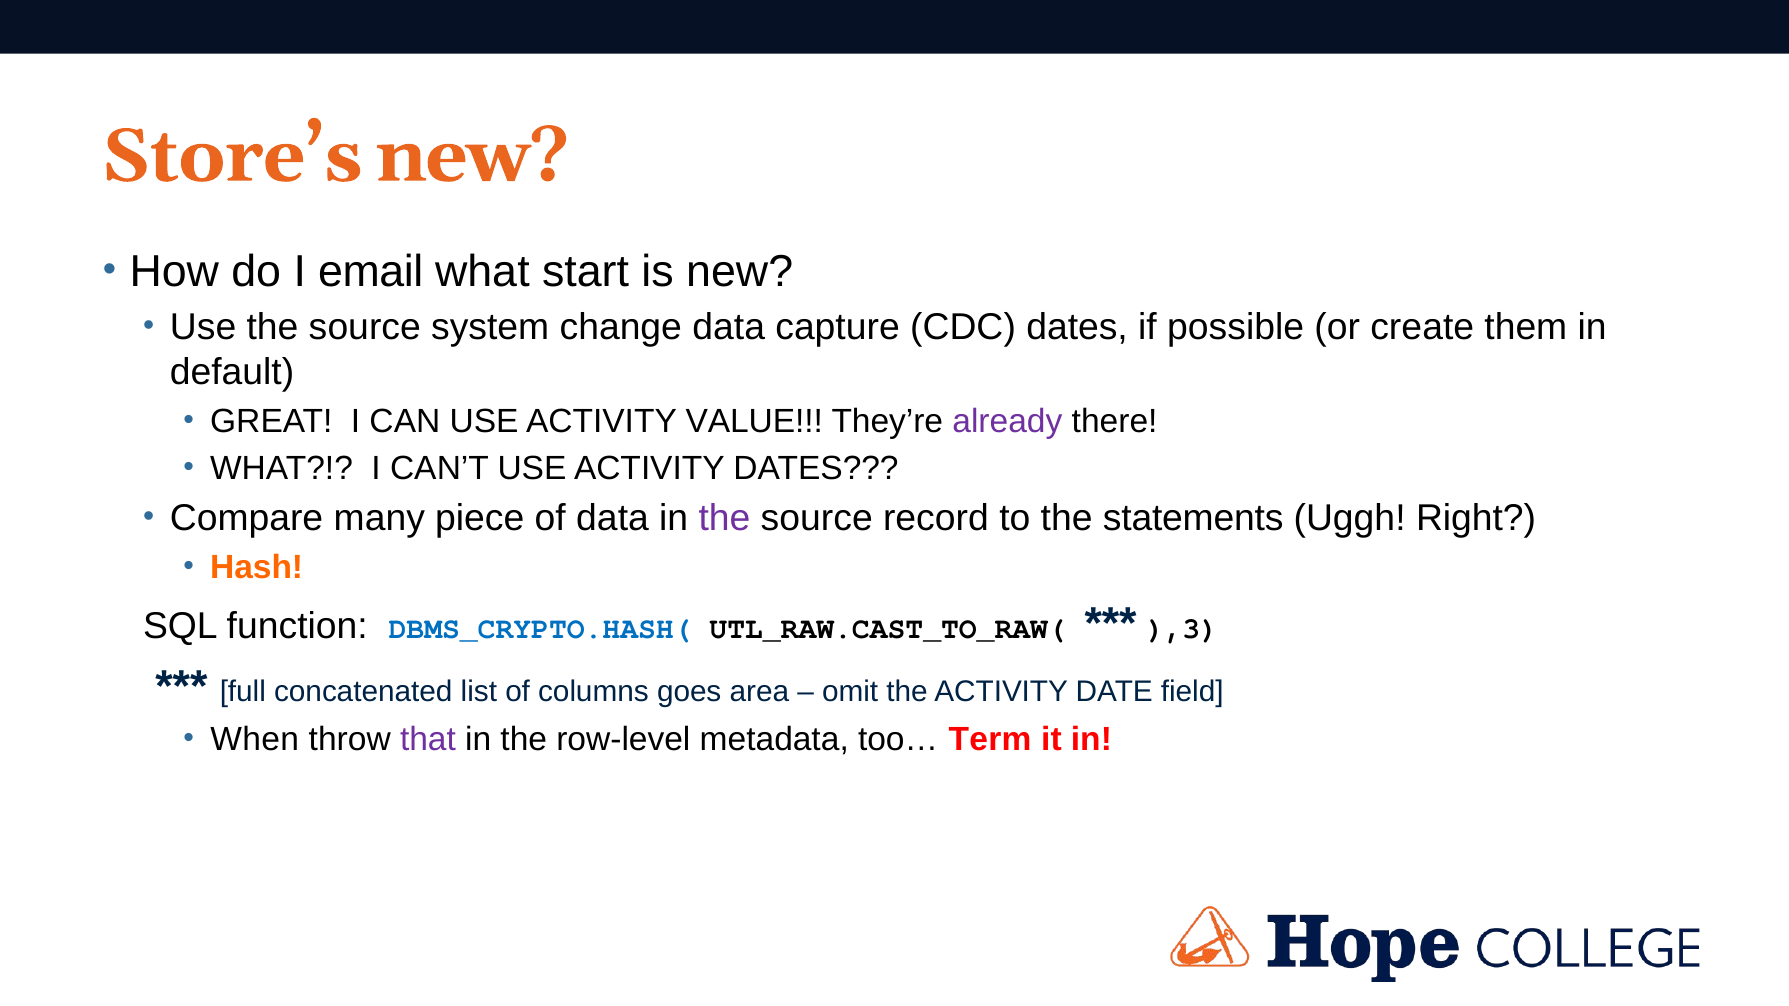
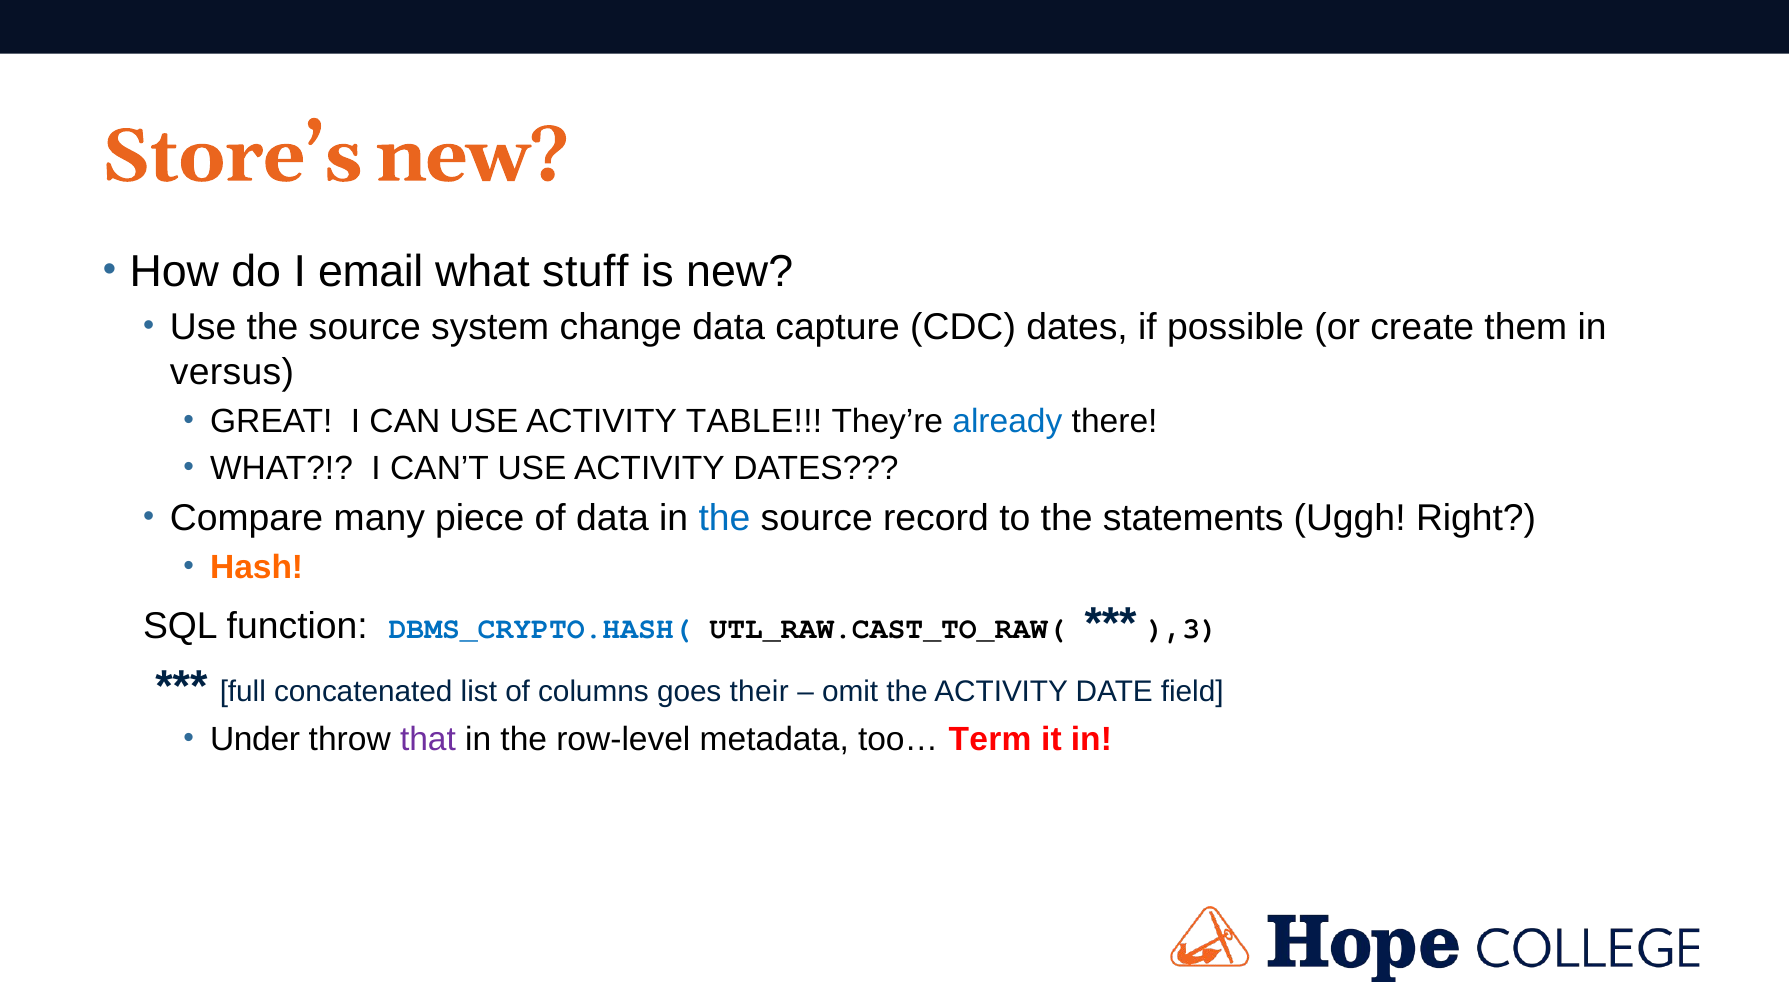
start: start -> stuff (585, 271)
default: default -> versus (232, 372)
VALUE: VALUE -> TABLE (754, 421)
already colour: purple -> blue (1007, 421)
the colour: purple -> blue (724, 518)
area: area -> their (759, 692)
When: When -> Under (255, 740)
